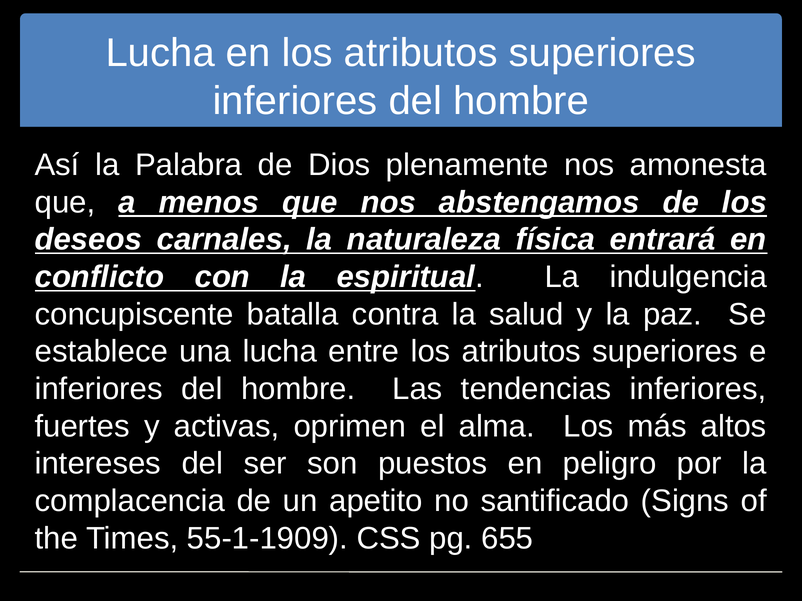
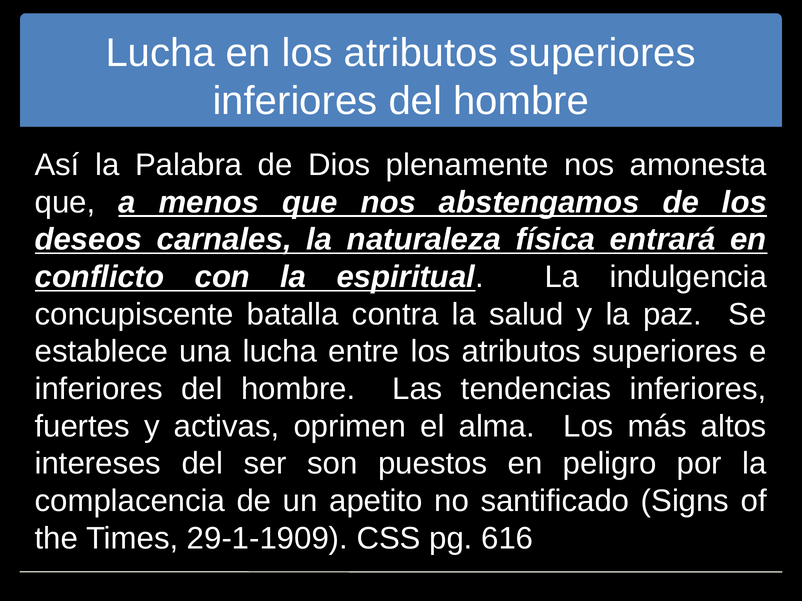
55-1-1909: 55-1-1909 -> 29-1-1909 (267, 539)
655: 655 -> 616 (507, 539)
